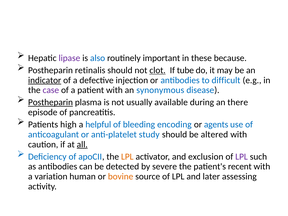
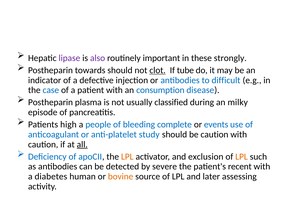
also colour: blue -> purple (98, 58)
because: because -> strongly (230, 58)
retinalis: retinalis -> towards (90, 70)
indicator underline: present -> none (45, 80)
case colour: purple -> blue (51, 90)
synonymous: synonymous -> consumption (160, 90)
Postheparin underline: present -> none (50, 102)
available: available -> classified (171, 102)
there: there -> milky (238, 102)
helpful: helpful -> people (98, 125)
encoding: encoding -> complete (174, 125)
agents: agents -> events (216, 125)
be altered: altered -> caution (214, 134)
LPL colour: purple -> orange (242, 157)
variation: variation -> diabetes (51, 176)
